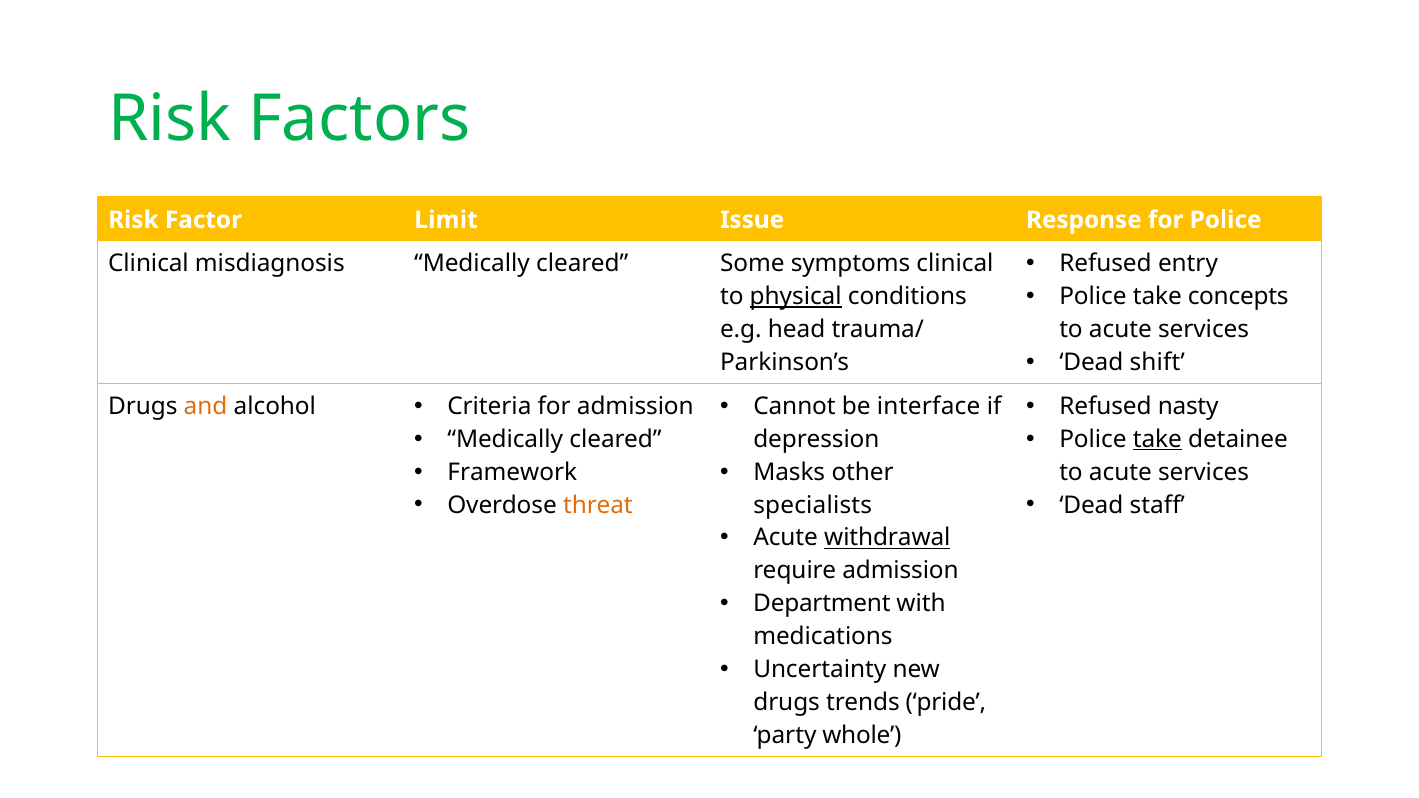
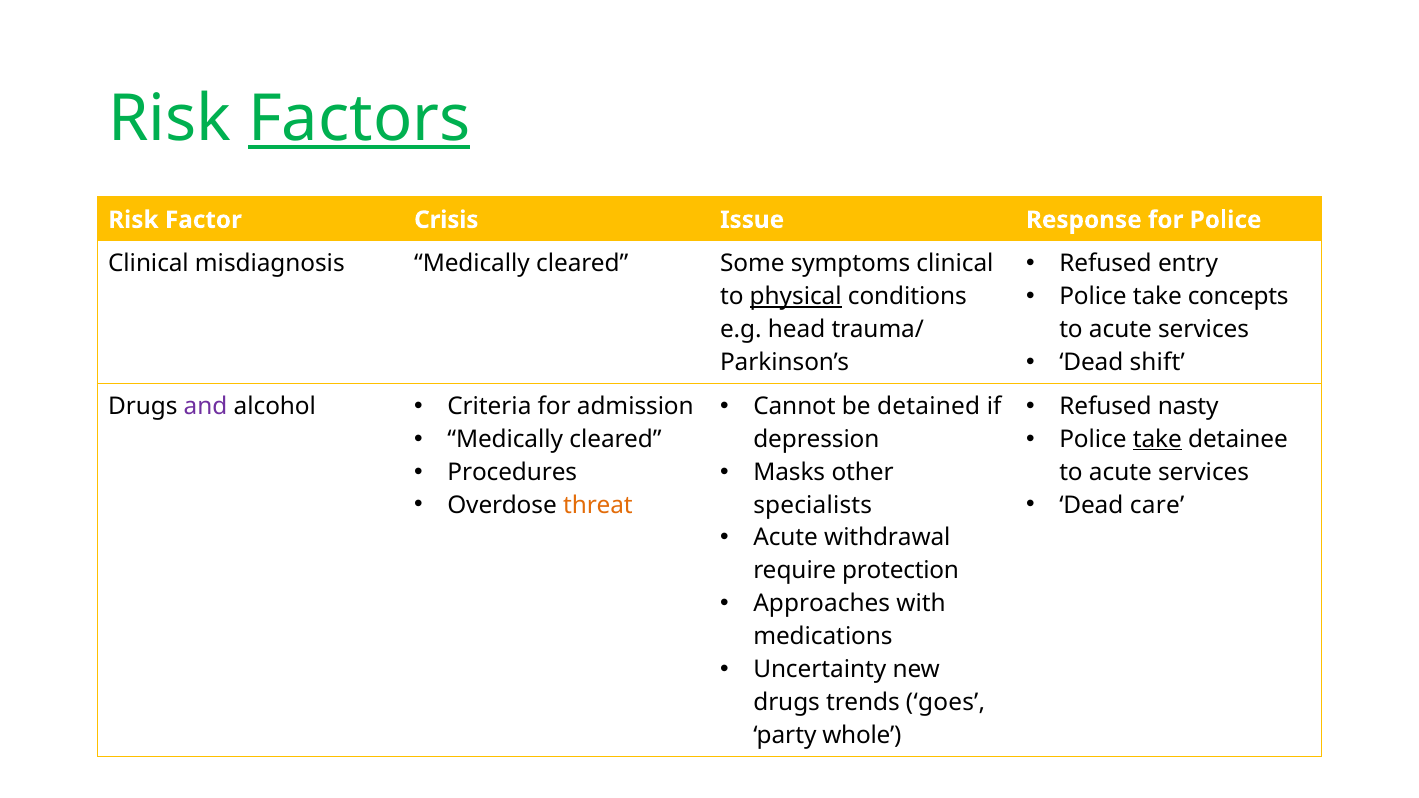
Factors underline: none -> present (359, 119)
Limit: Limit -> Crisis (446, 220)
interface: interface -> detained (929, 406)
and colour: orange -> purple (206, 406)
Framework: Framework -> Procedures (512, 472)
staff: staff -> care (1157, 505)
withdrawal underline: present -> none (887, 538)
require admission: admission -> protection (901, 571)
Department: Department -> Approaches (822, 604)
pride: pride -> goes (946, 703)
